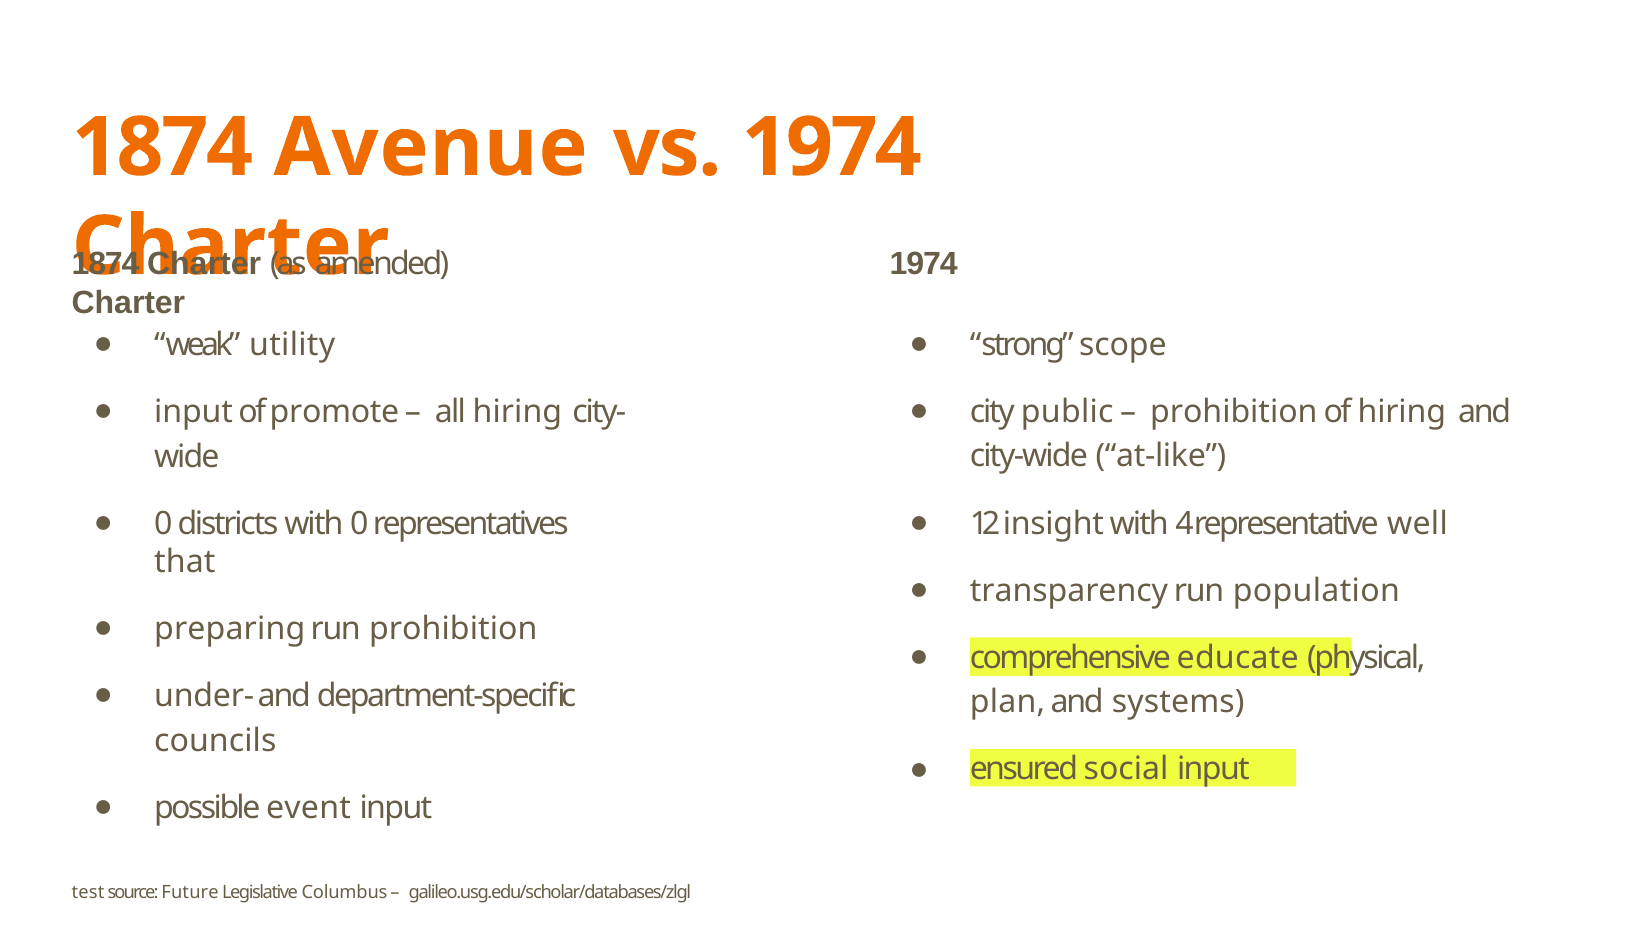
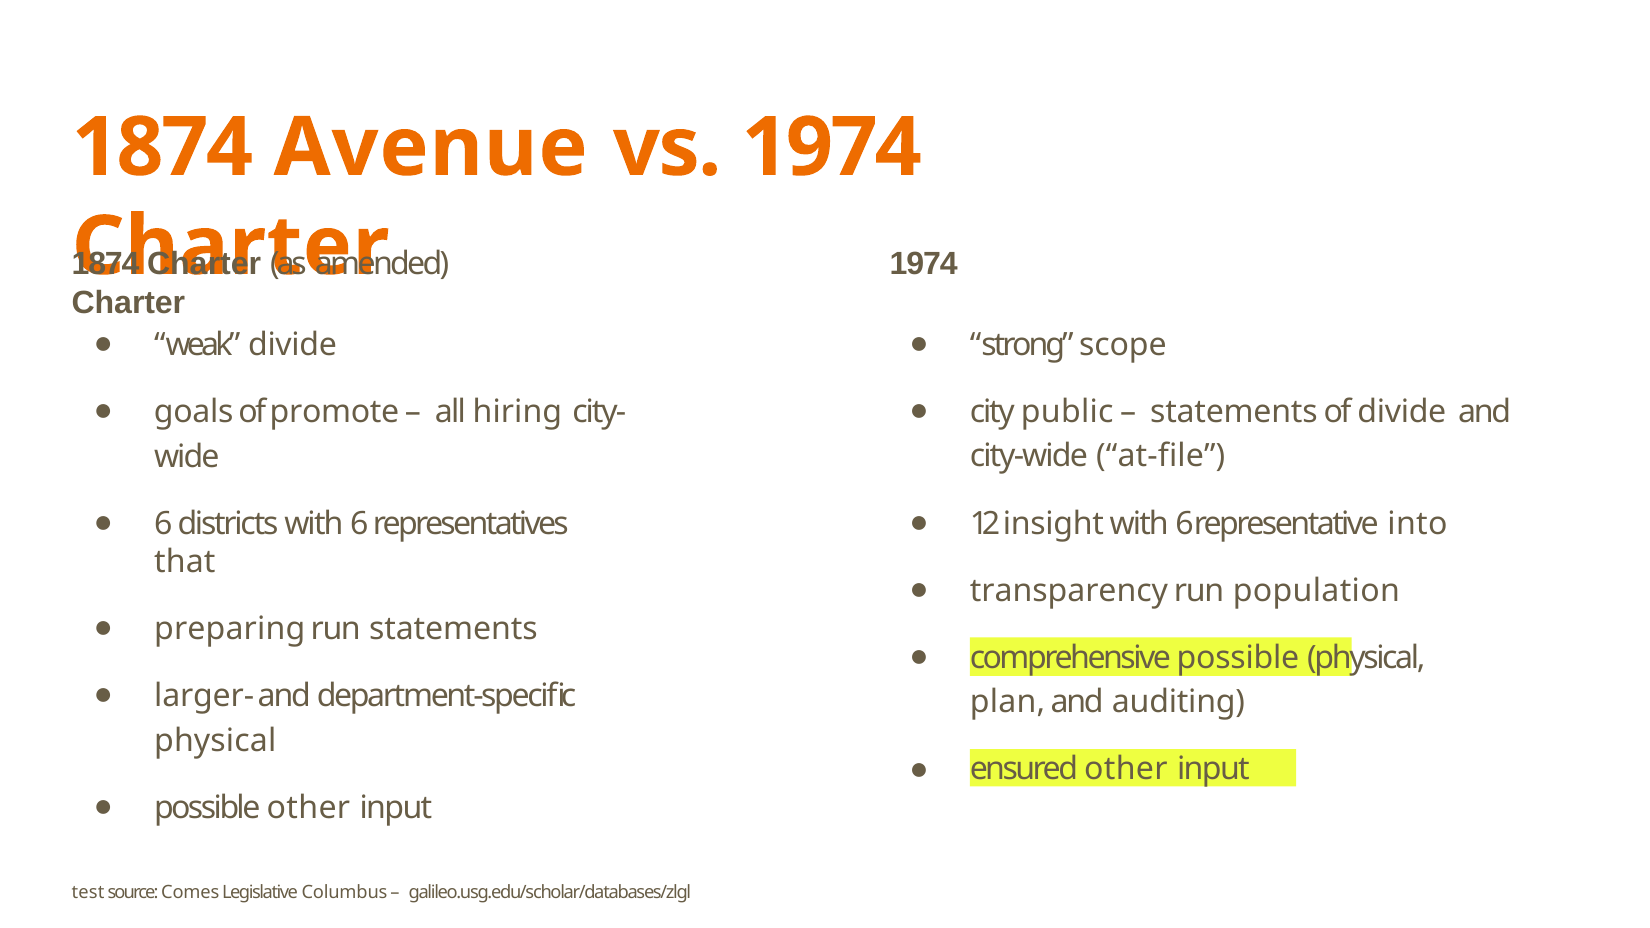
weak utility: utility -> divide (293, 345)
input: input -> goals (194, 412)
prohibition: prohibition -> statements (1234, 412)
of hiring: hiring -> divide (1402, 412)
at-like: at-like -> at-file (1161, 456)
0: 0 -> 6 (163, 524)
districts with 0: 0 -> 6 (359, 524)
4: 4 -> 6 (1185, 524)
well: well -> into (1417, 524)
run prohibition: prohibition -> statements (453, 629)
comprehensive educate: educate -> possible (1238, 658)
under-: under- -> larger- (204, 696)
systems: systems -> auditing (1178, 702)
councils: councils -> physical (215, 741)
ensured social: social -> other (1126, 769)
possible event: event -> other (308, 808)
Future: Future -> Comes (190, 893)
